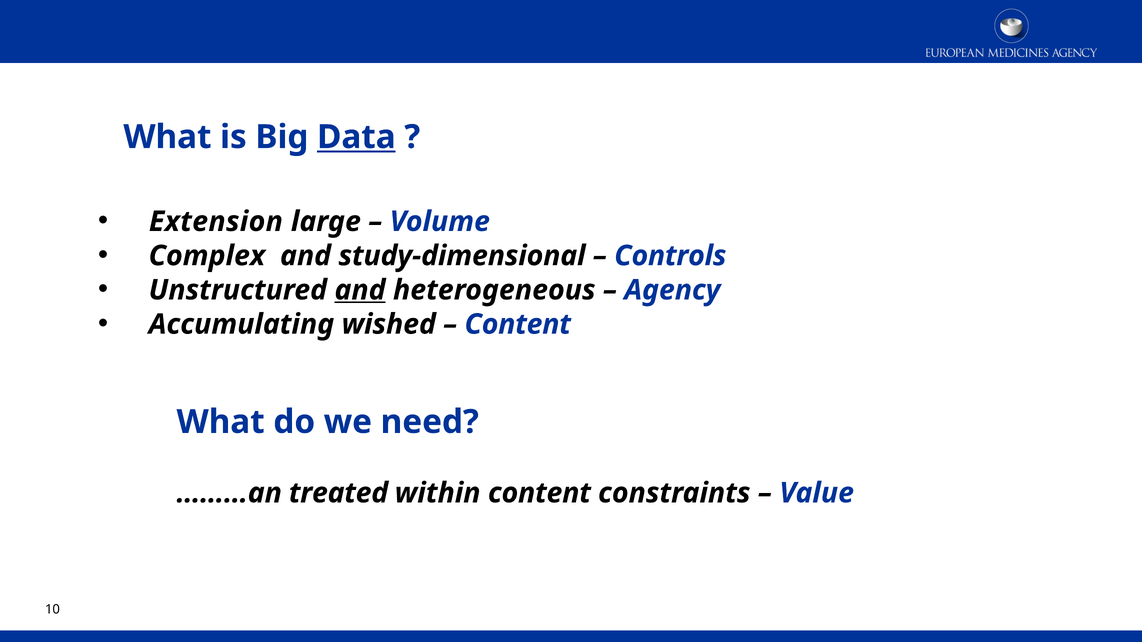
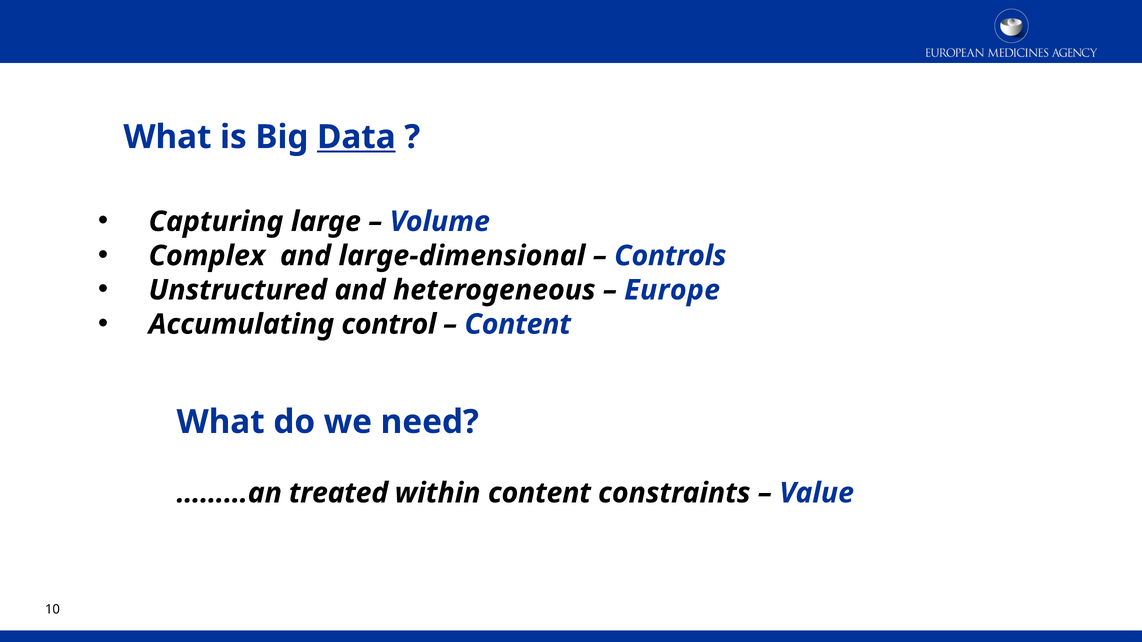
Extension: Extension -> Capturing (216, 222)
study-dimensional: study-dimensional -> large-dimensional (462, 256)
and underline: present -> none (360, 290)
Agency: Agency -> Europe (672, 290)
wished: wished -> control (389, 324)
